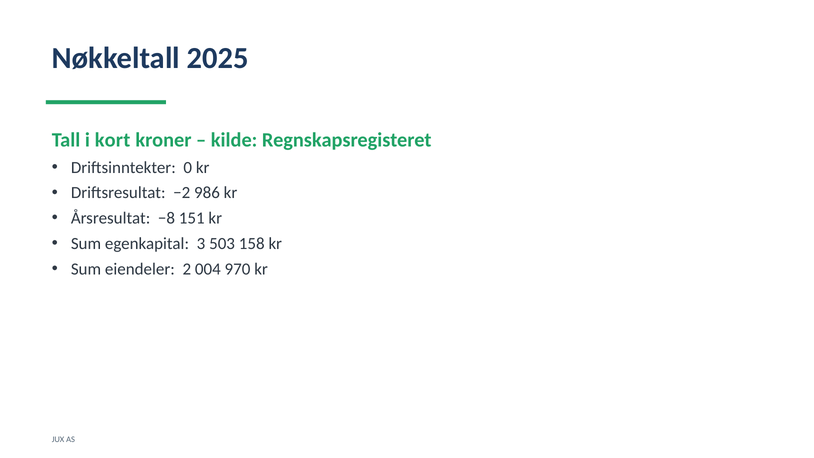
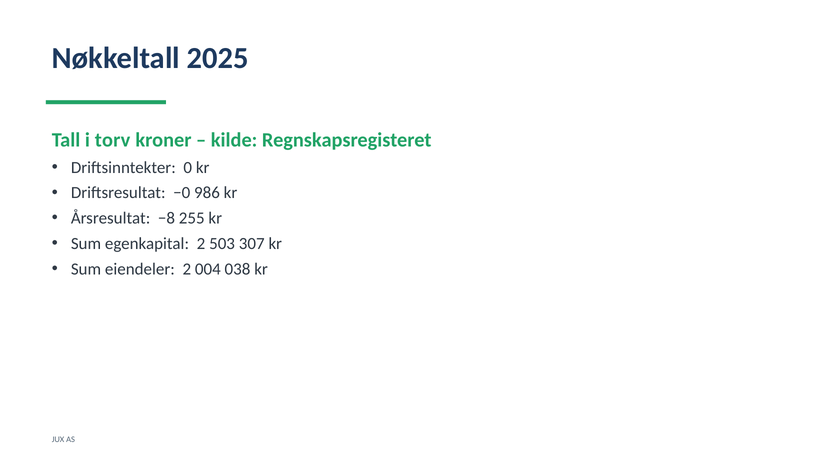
kort: kort -> torv (113, 140)
−2: −2 -> −0 (182, 193)
151: 151 -> 255 (192, 218)
egenkapital 3: 3 -> 2 (201, 244)
158: 158 -> 307 (252, 244)
970: 970 -> 038 (237, 269)
